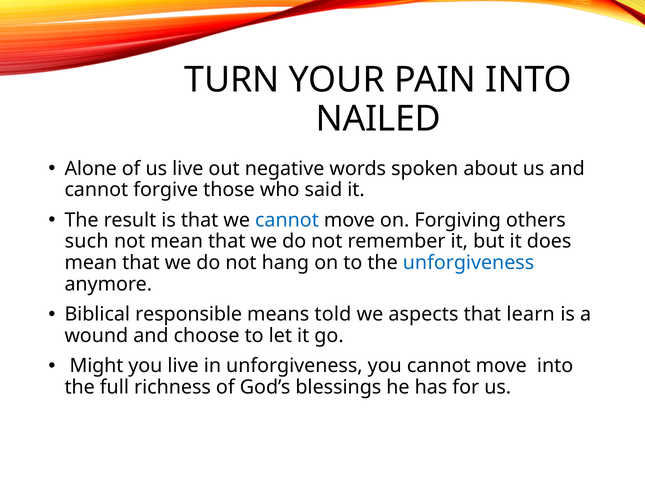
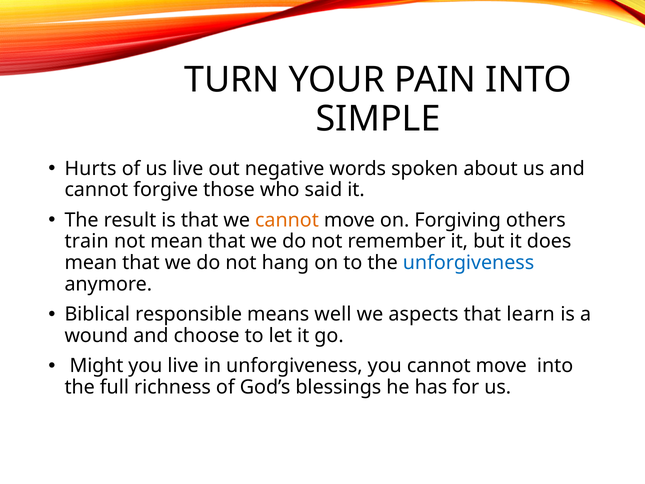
NAILED: NAILED -> SIMPLE (378, 119)
Alone: Alone -> Hurts (91, 169)
cannot colour: blue -> orange (287, 220)
such: such -> train (87, 241)
told: told -> well (333, 314)
